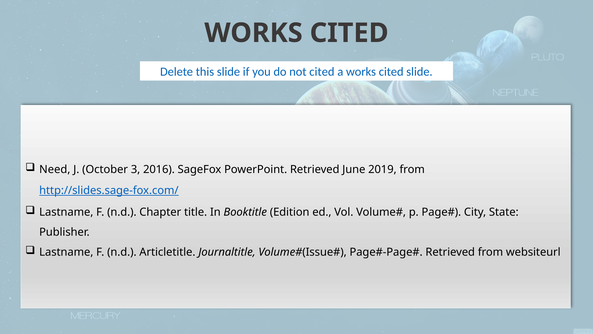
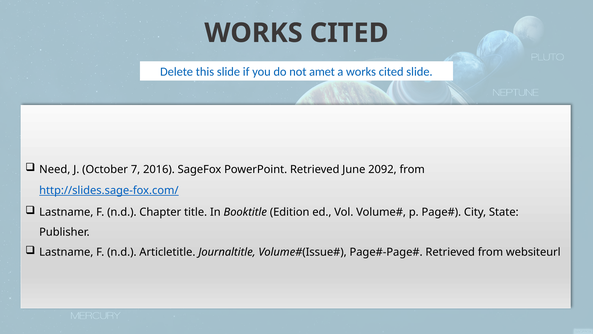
not cited: cited -> amet (322, 72)
3: 3 -> 7 (136, 169)
2019: 2019 -> 2092 (382, 169)
